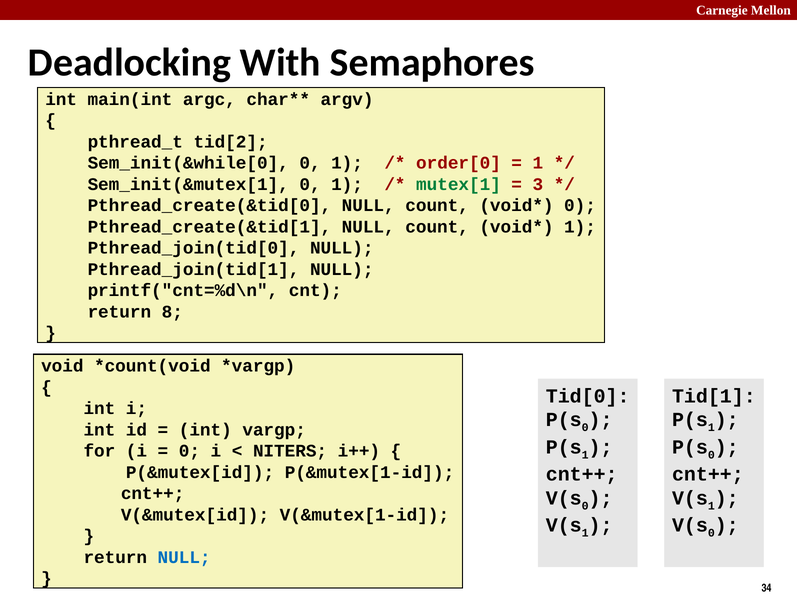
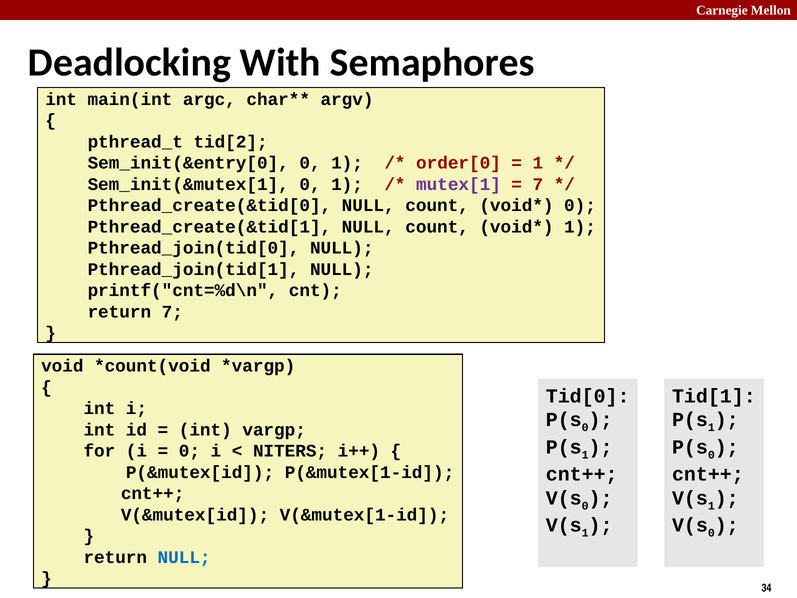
Sem_init(&while[0: Sem_init(&while[0 -> Sem_init(&entry[0 (188, 163)
mutex[1 colour: green -> purple (458, 184)
3: 3 -> 7 (538, 184)
return 8: 8 -> 7 (172, 312)
